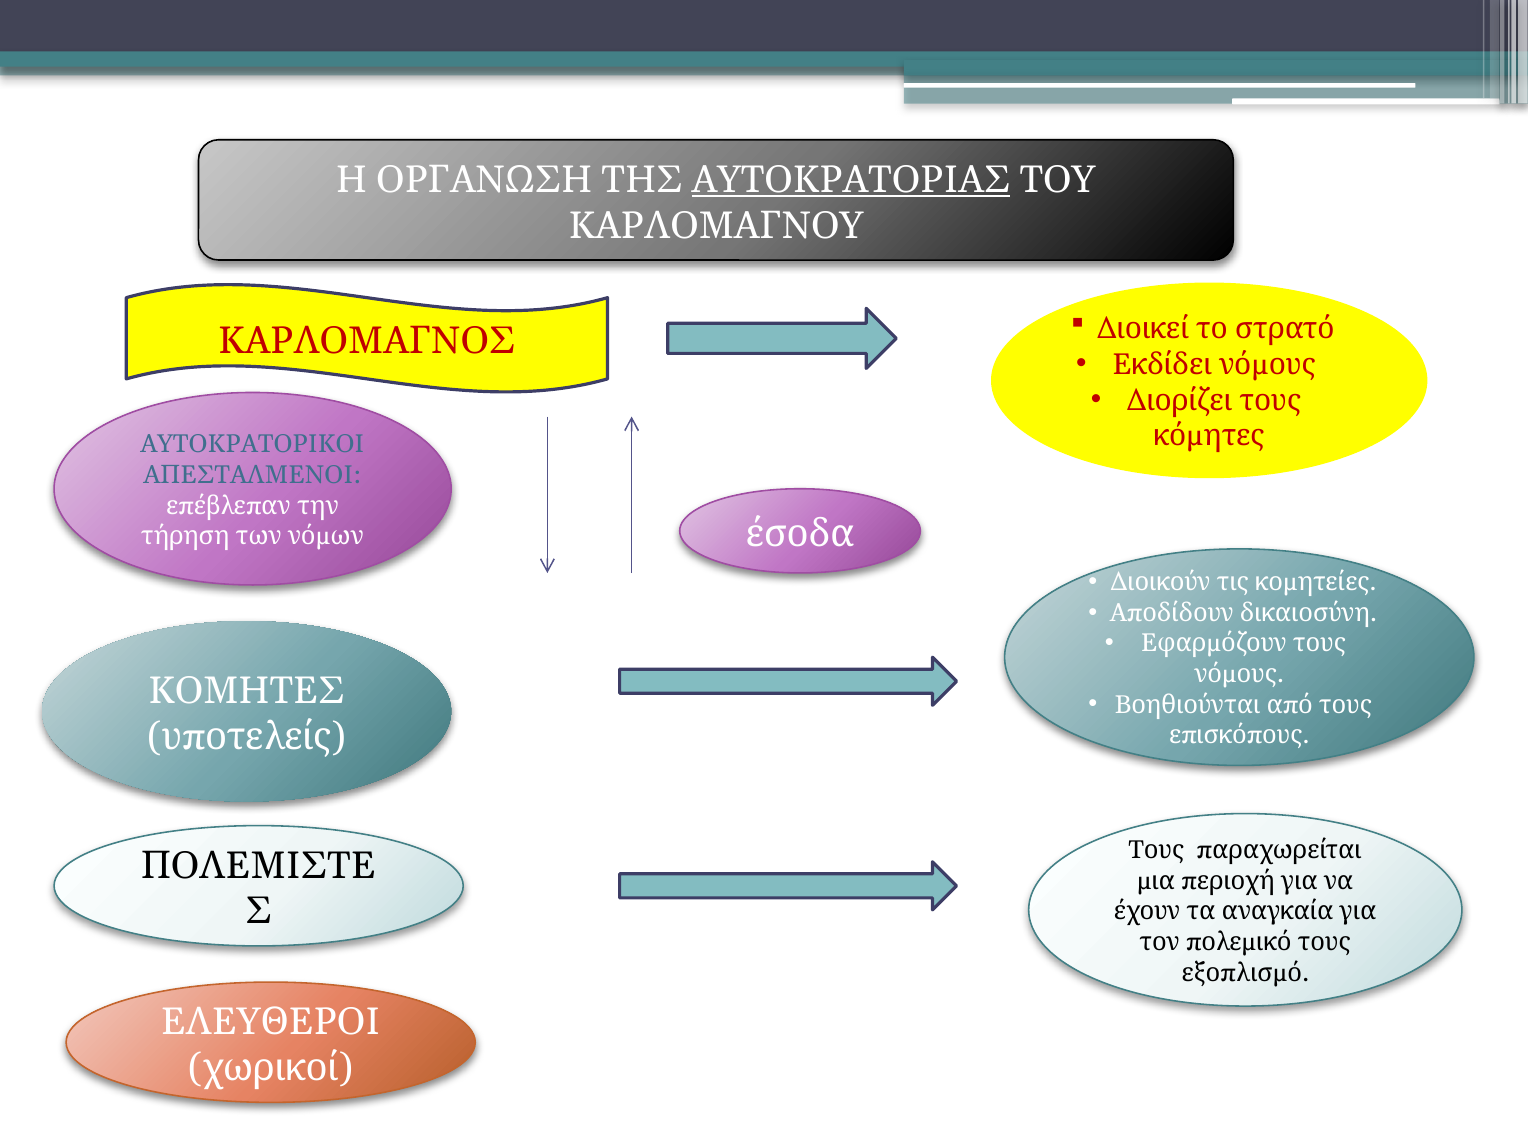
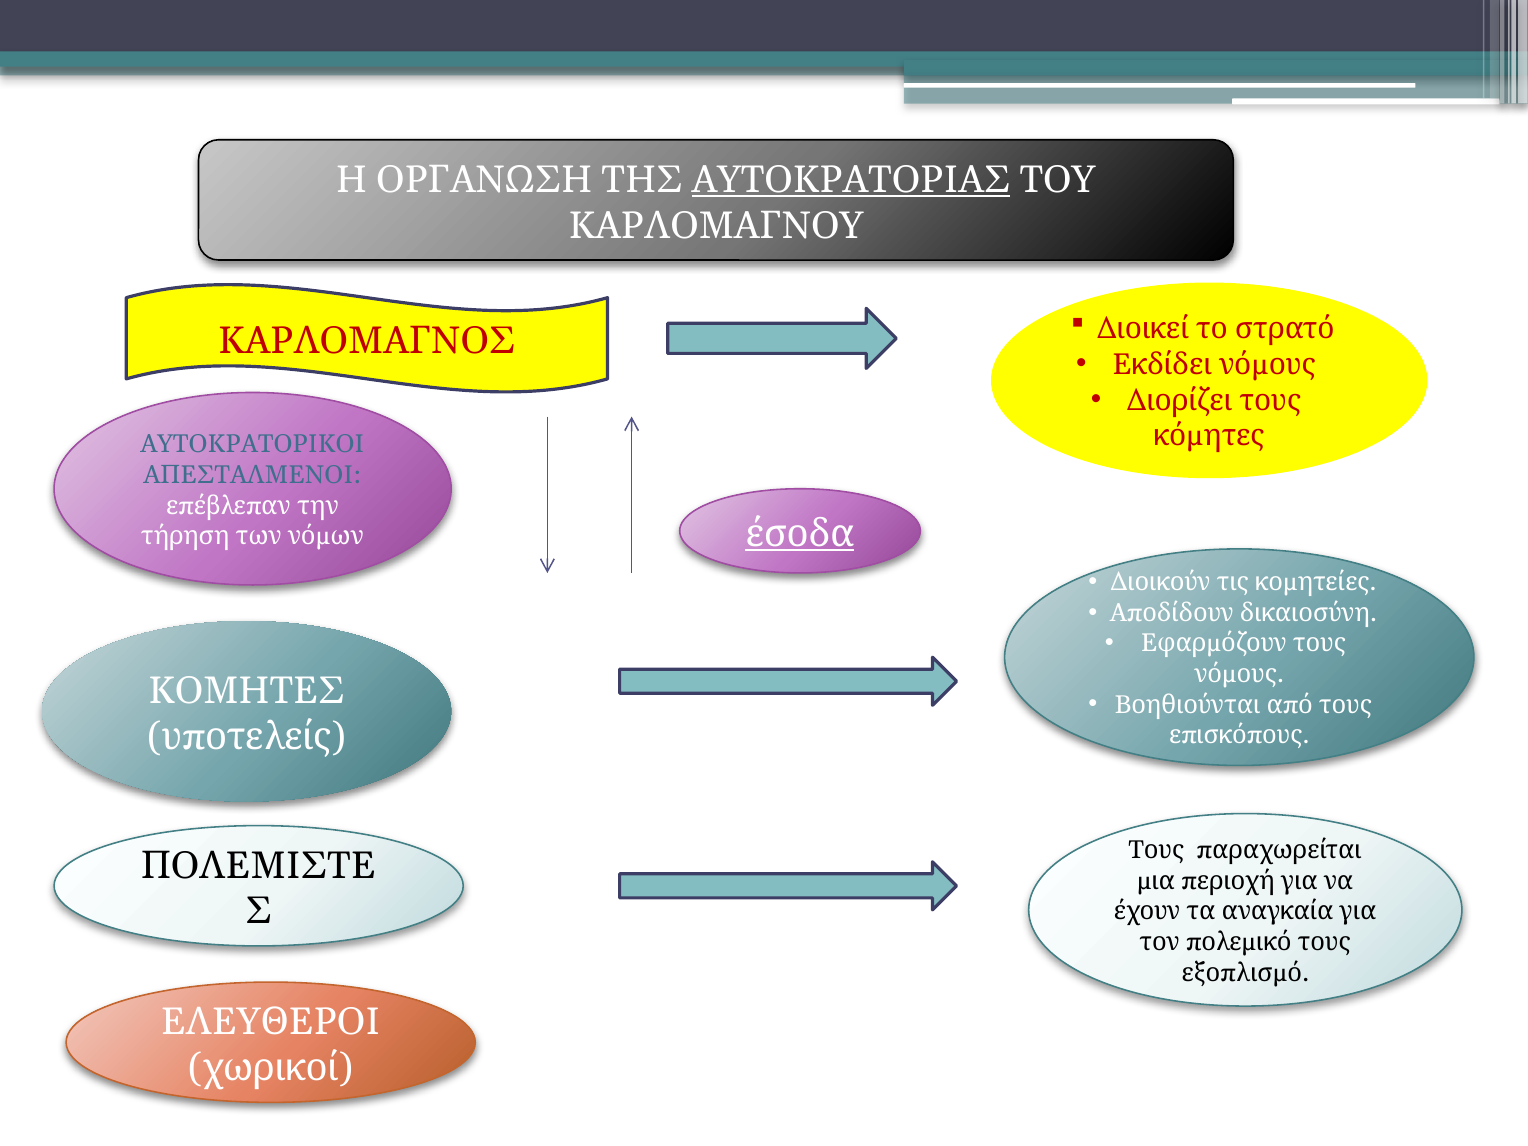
έσοδα underline: none -> present (800, 533)
